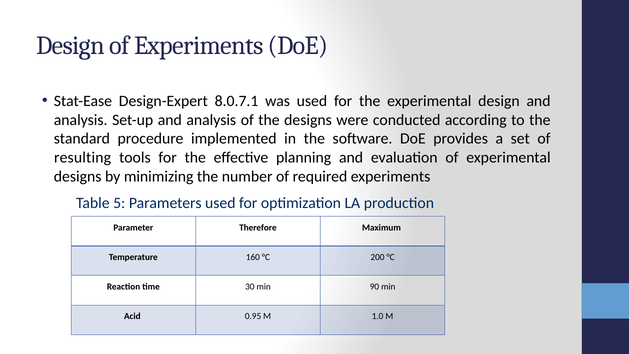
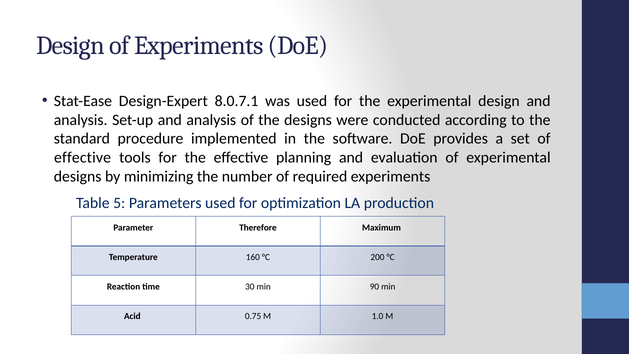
resulting: resulting -> effective (83, 158)
0.95: 0.95 -> 0.75 (253, 316)
